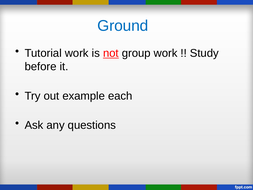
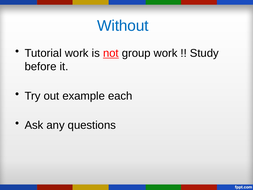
Ground: Ground -> Without (123, 26)
